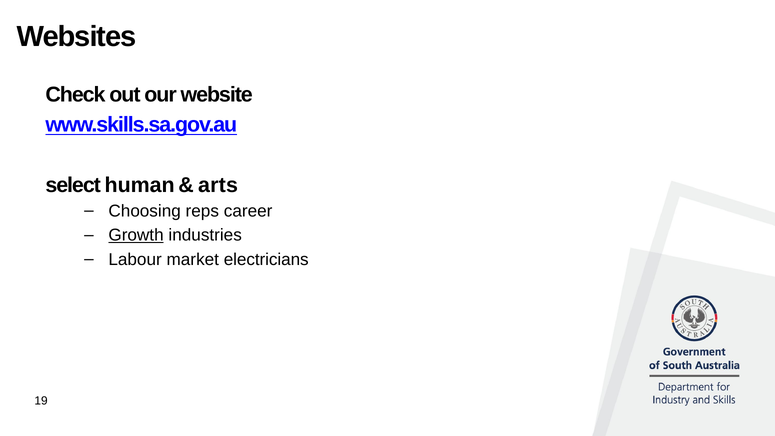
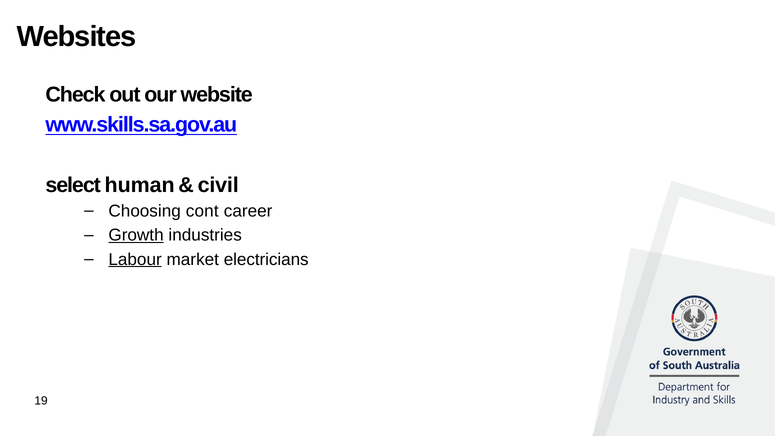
arts: arts -> civil (218, 185)
reps: reps -> cont (202, 211)
Labour underline: none -> present (135, 259)
